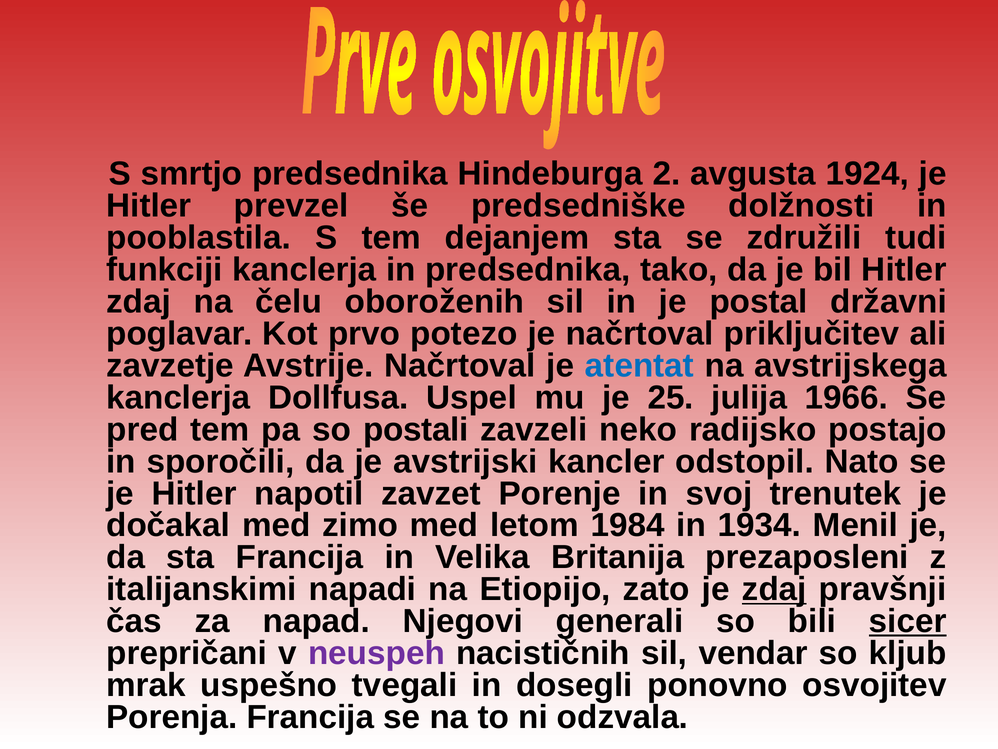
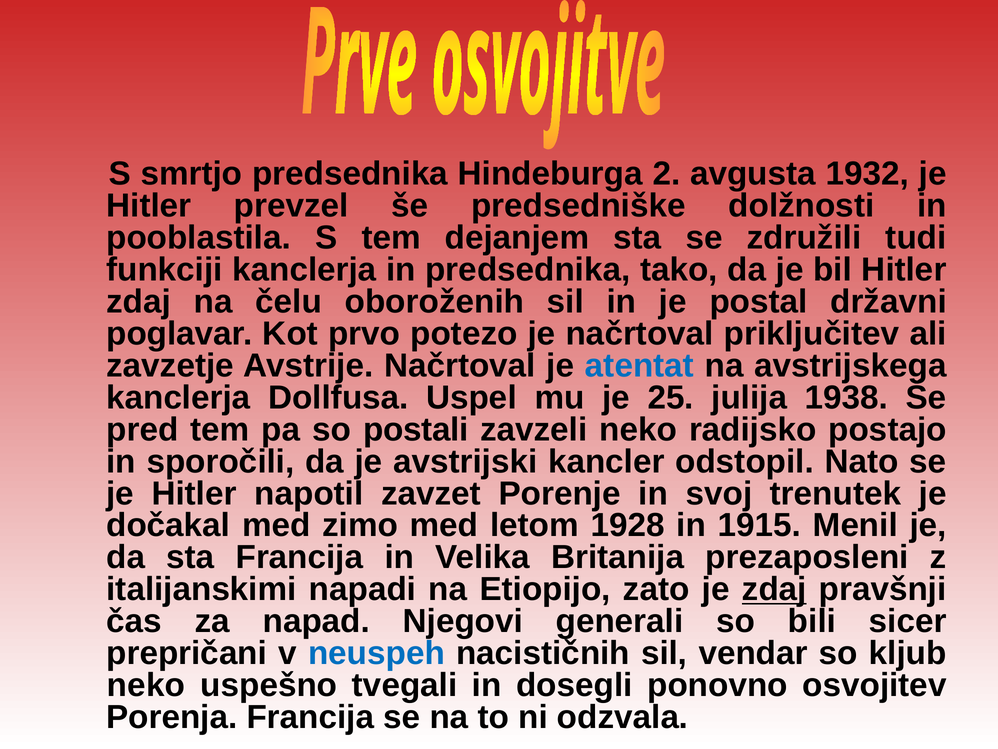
1924: 1924 -> 1932 (867, 174)
1966: 1966 -> 1938 (846, 397)
1984: 1984 -> 1928 (628, 525)
1934: 1934 -> 1915 (759, 525)
sicer underline: present -> none (908, 621)
neuspeh colour: purple -> blue (376, 653)
mrak: mrak -> neko (146, 685)
